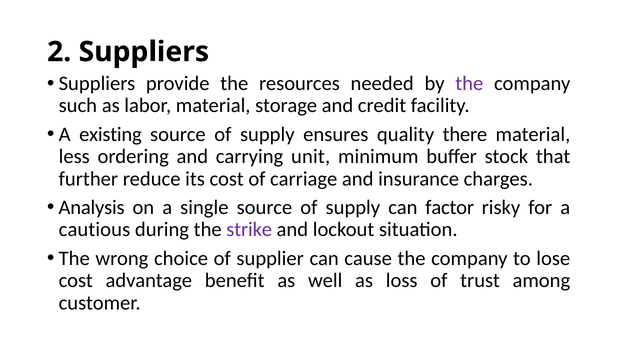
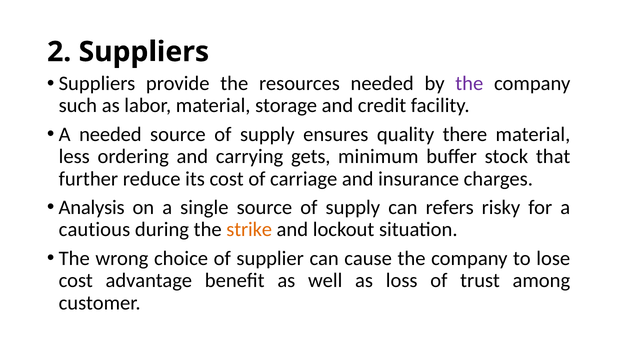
A existing: existing -> needed (110, 135)
unit: unit -> gets (311, 157)
factor: factor -> refers (450, 208)
strike colour: purple -> orange (249, 230)
